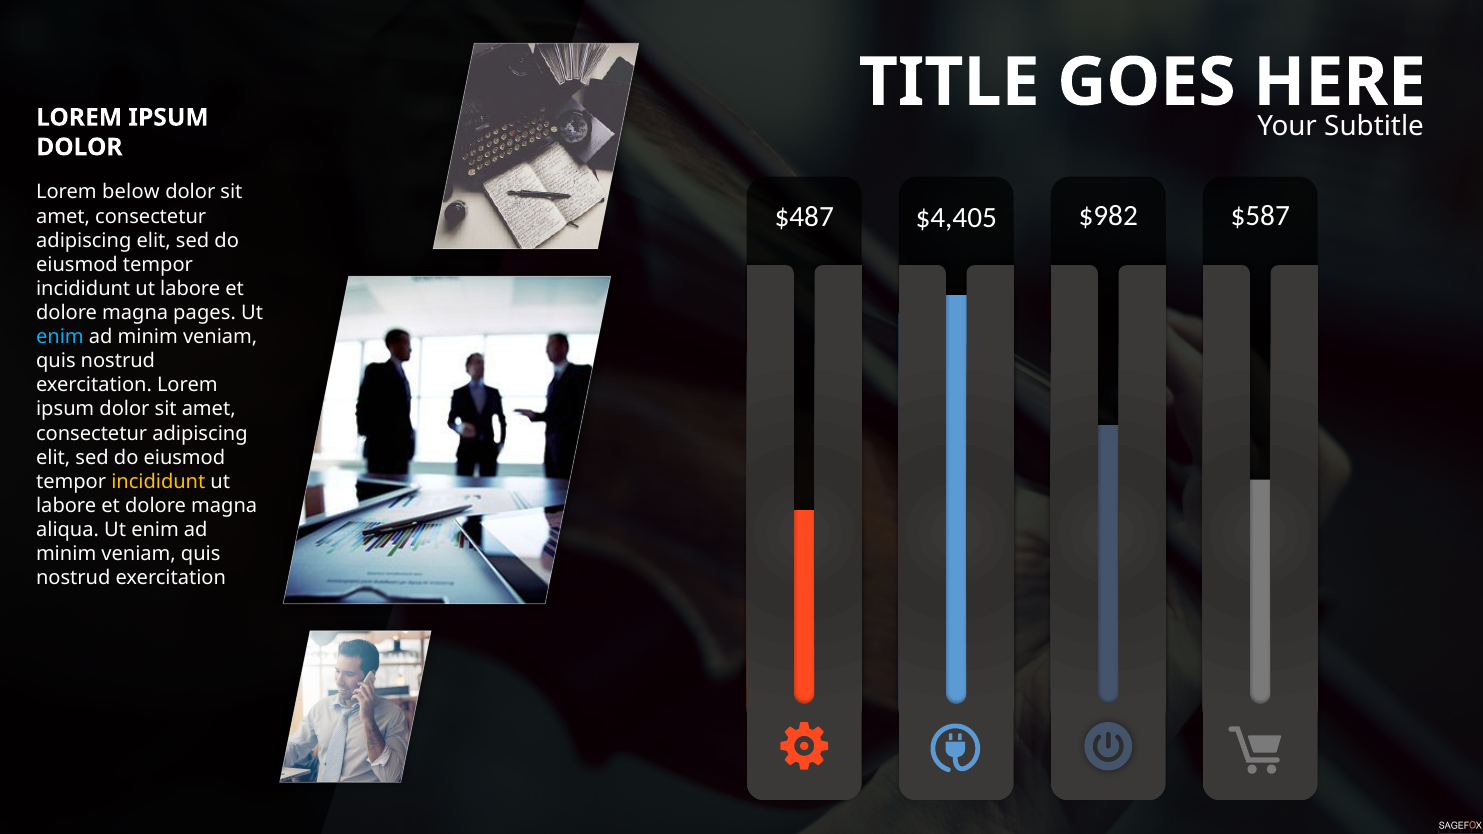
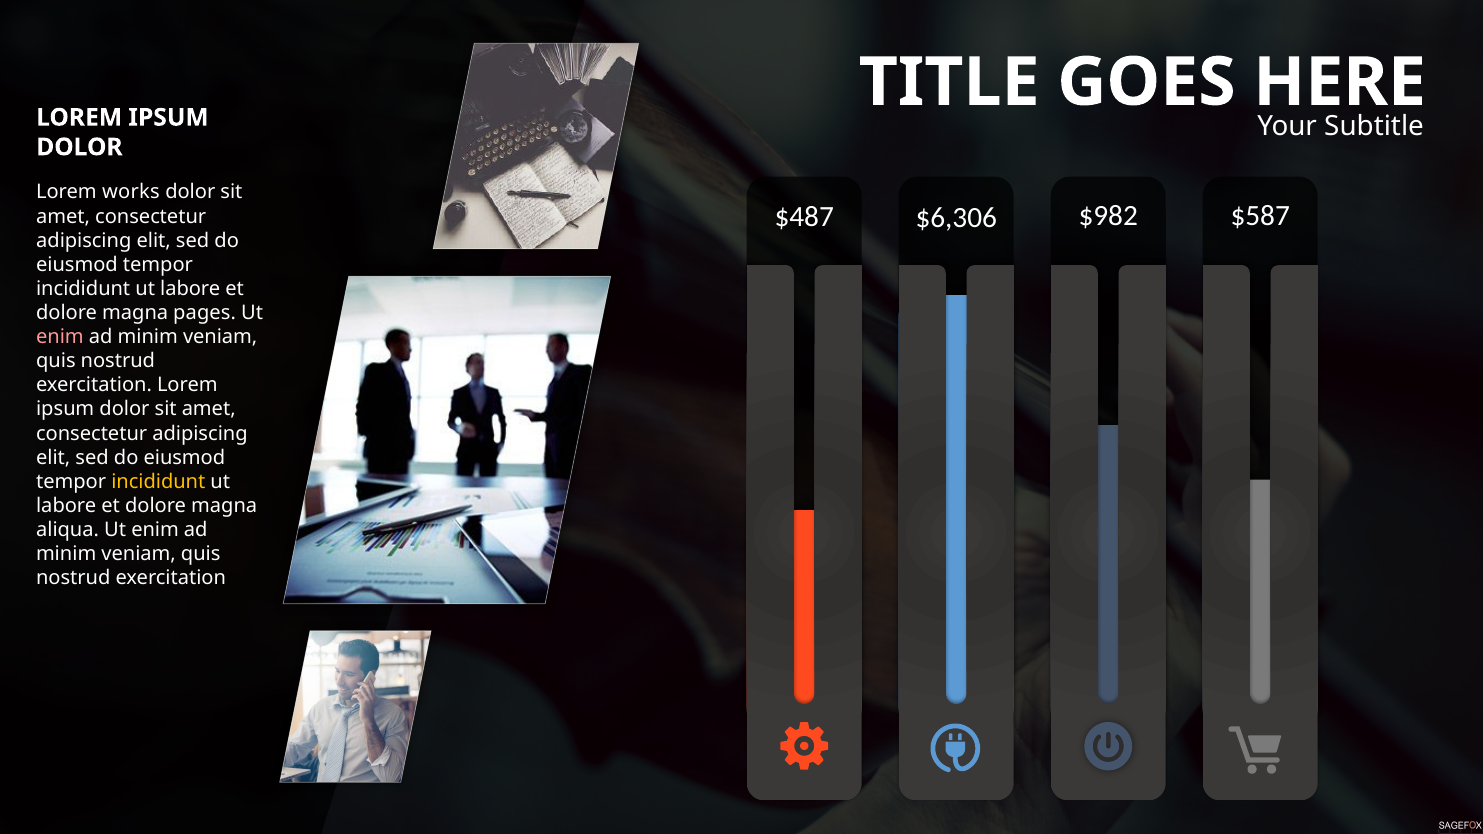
below: below -> works (131, 192)
$4,405: $4,405 -> $6,306 (956, 218)
enim colour: light blue -> pink (60, 337)
